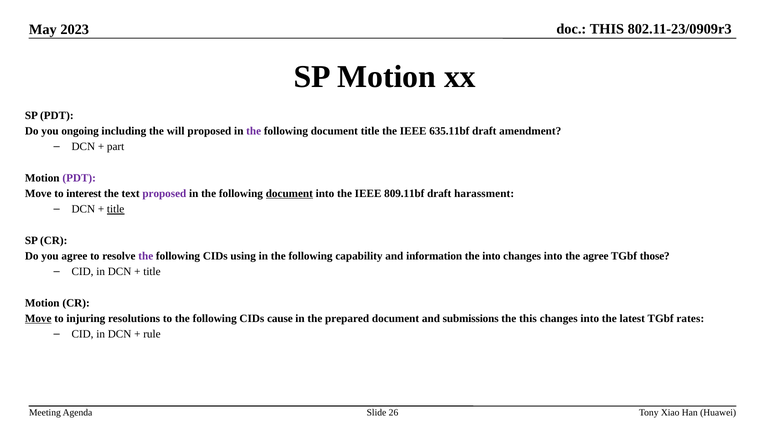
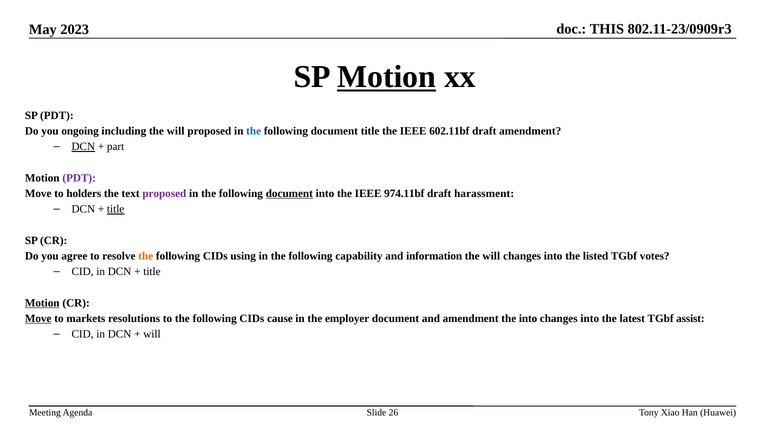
Motion underline: none -> present (387, 77)
the colour: purple -> blue (254, 131)
635.11bf: 635.11bf -> 602.11bf (449, 131)
DCN underline: none -> present (83, 147)
interest: interest -> holders (84, 194)
809.11bf: 809.11bf -> 974.11bf (404, 194)
the colour: purple -> orange (146, 256)
into: into -> will (491, 256)
the agree: agree -> listed (596, 256)
those: those -> votes (655, 256)
Motion underline: none -> present (42, 303)
injuring: injuring -> markets (86, 319)
prepared: prepared -> employer (347, 319)
and submissions: submissions -> amendment (471, 319)
the this: this -> into (528, 319)
rates: rates -> assist (690, 319)
rule: rule -> will (152, 334)
